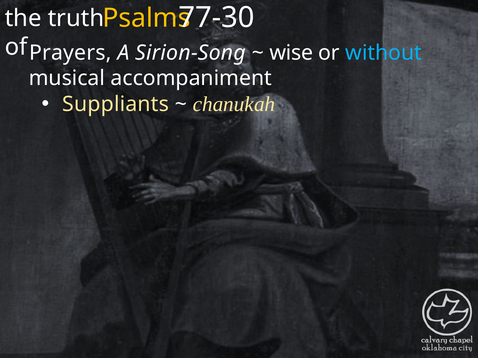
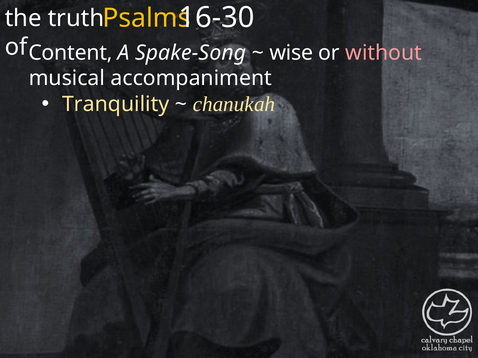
77-30: 77-30 -> 16-30 (217, 17)
Prayers: Prayers -> Content (70, 53)
Sirion-Song: Sirion-Song -> Spake-Song (191, 53)
without colour: light blue -> pink (384, 53)
Suppliants: Suppliants -> Tranquility (116, 104)
